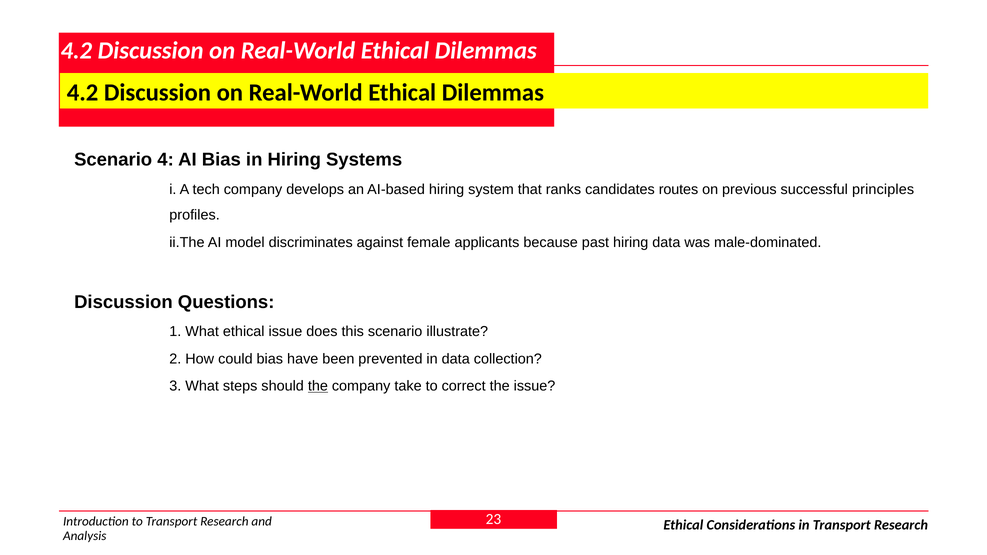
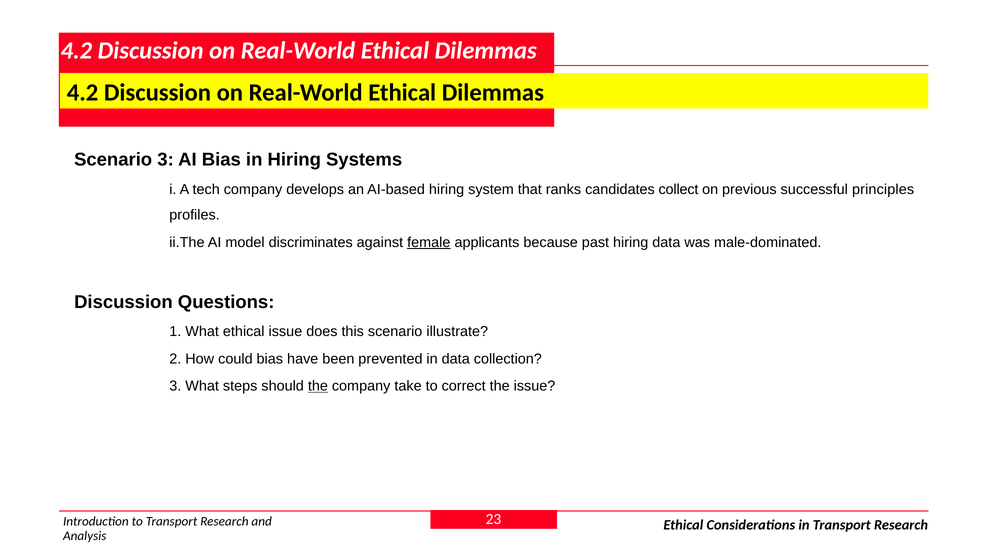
Scenario 4: 4 -> 3 (166, 160)
routes: routes -> collect (679, 189)
female underline: none -> present (429, 243)
